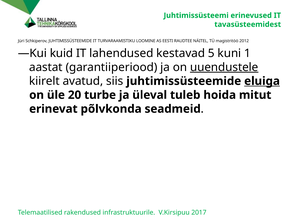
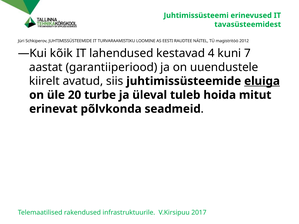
kuid: kuid -> kõik (61, 53)
5: 5 -> 4 (211, 53)
1: 1 -> 7 (248, 53)
uuendustele underline: present -> none (224, 67)
